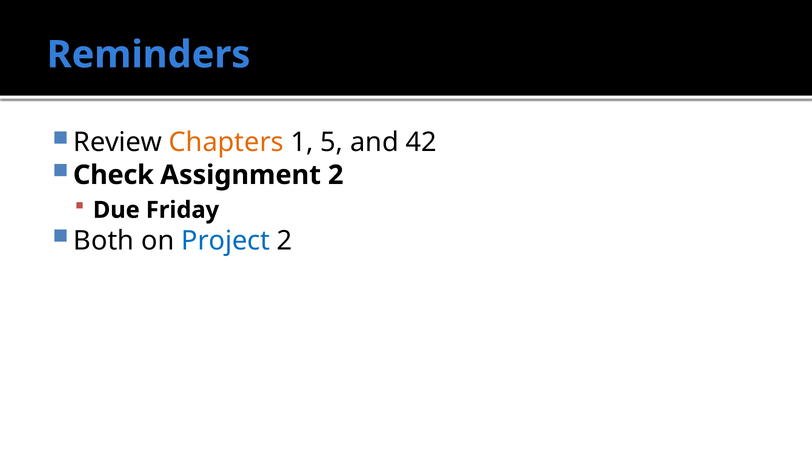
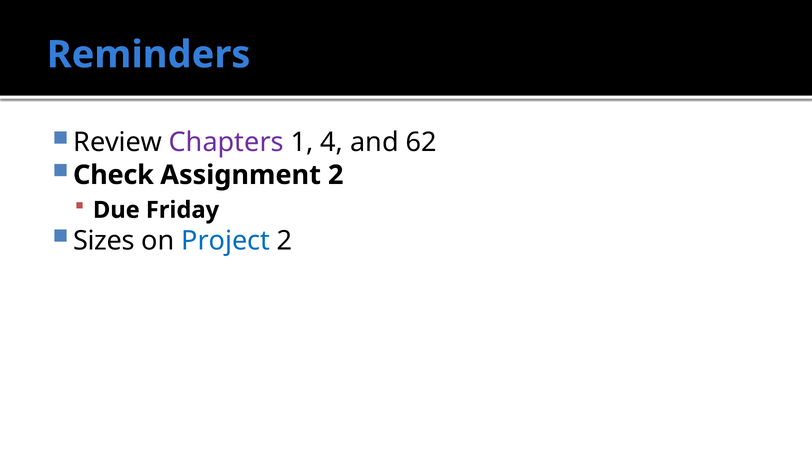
Chapters colour: orange -> purple (226, 142)
5: 5 -> 4 (332, 142)
42: 42 -> 62 (421, 142)
Both: Both -> Sizes (104, 241)
